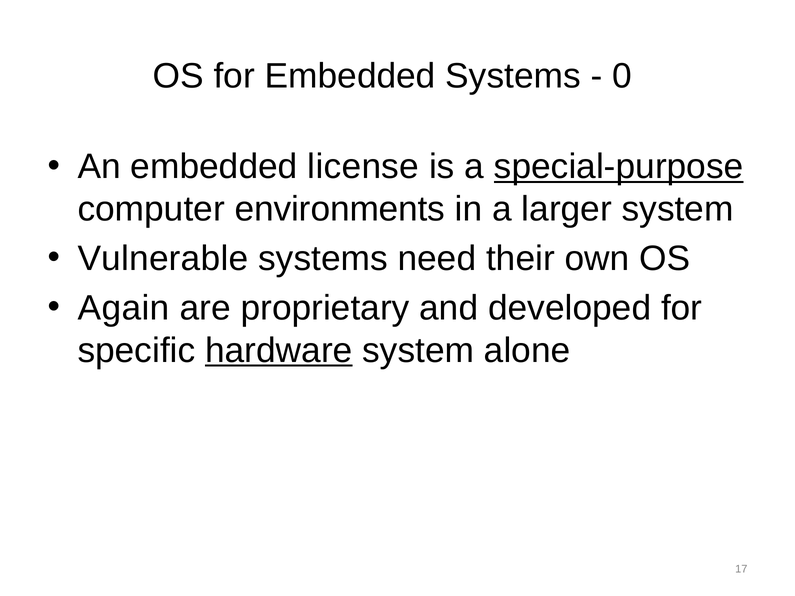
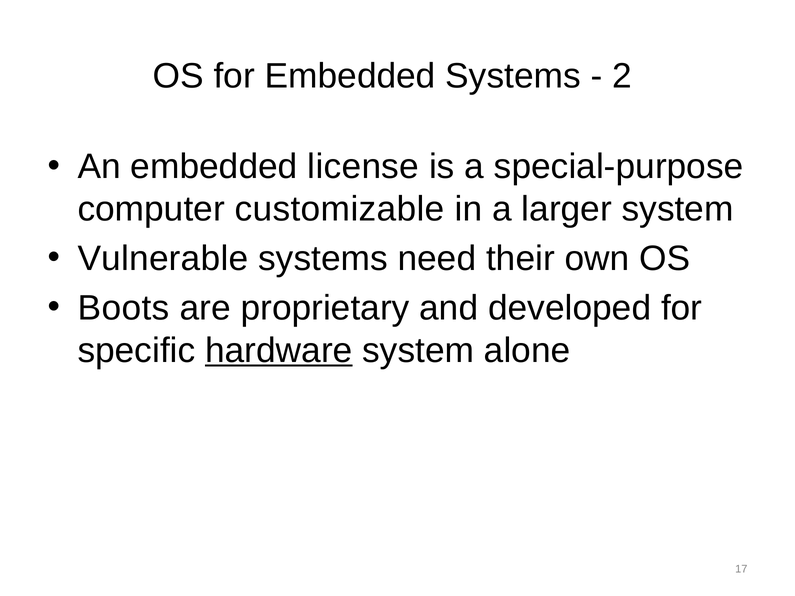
0: 0 -> 2 (622, 76)
special-purpose underline: present -> none (619, 167)
environments: environments -> customizable (340, 209)
Again: Again -> Boots (123, 308)
